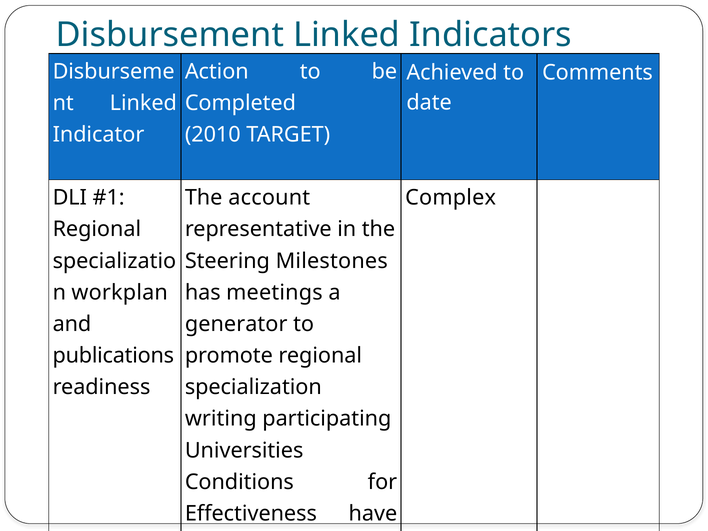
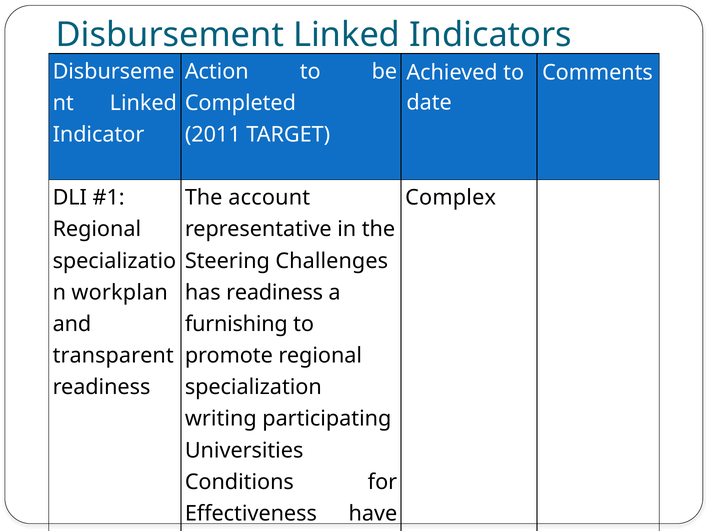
2010: 2010 -> 2011 (213, 135)
Milestones: Milestones -> Challenges (332, 261)
has meetings: meetings -> readiness (275, 293)
generator: generator -> furnishing (236, 324)
publications: publications -> transparent (113, 356)
